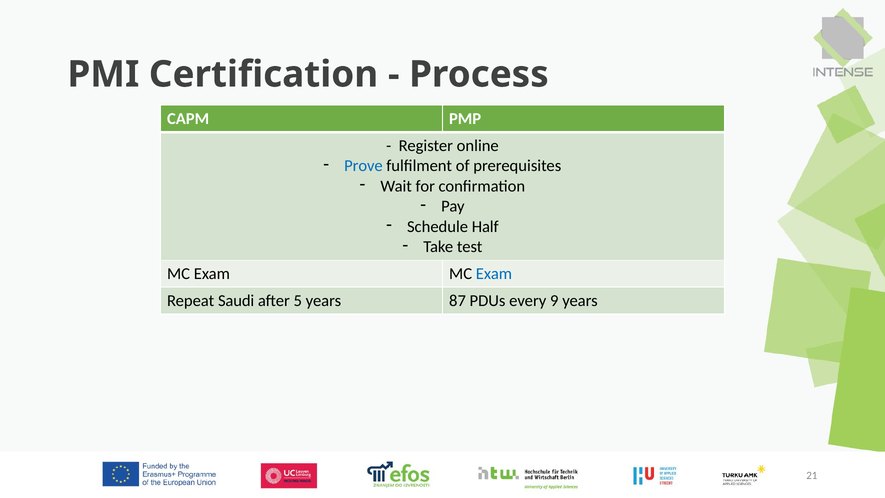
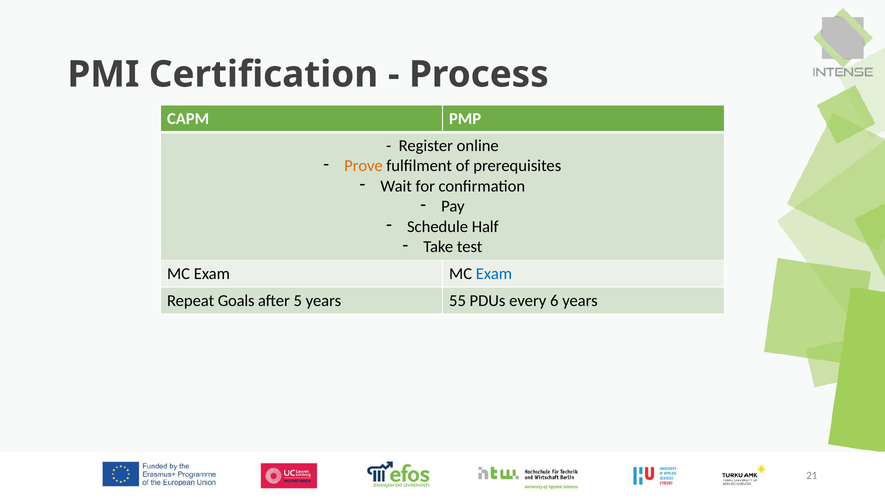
Prove colour: blue -> orange (363, 166)
Saudi: Saudi -> Goals (236, 301)
87: 87 -> 55 (458, 301)
9: 9 -> 6 (554, 301)
